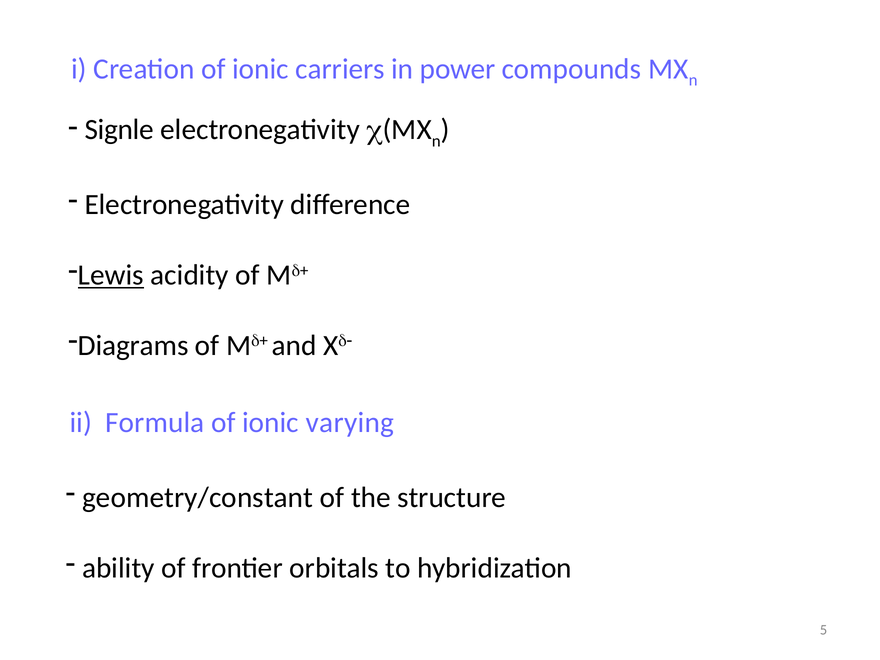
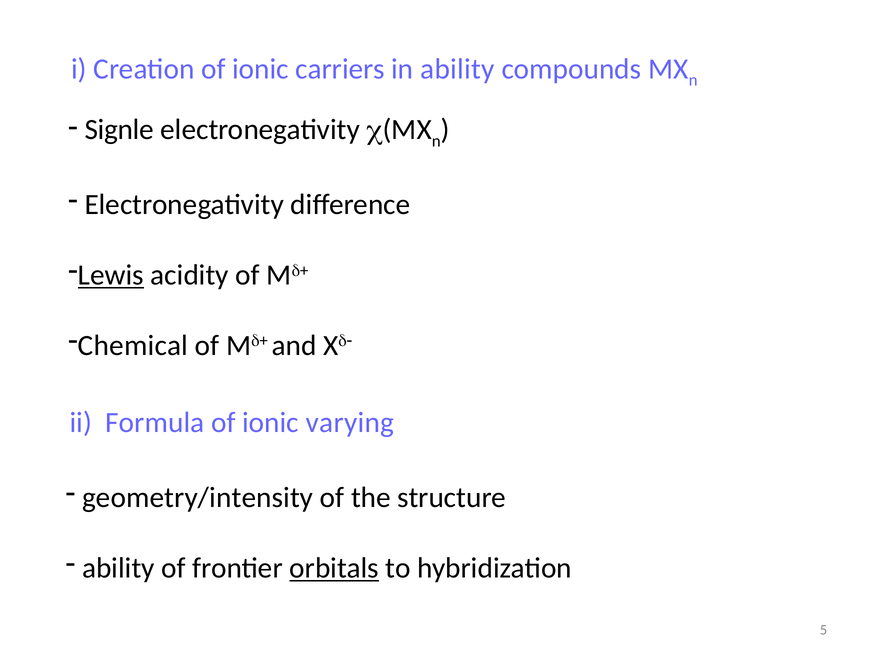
in power: power -> ability (457, 69)
Diagrams: Diagrams -> Chemical (133, 346)
geometry/constant: geometry/constant -> geometry/intensity (198, 498)
orbitals underline: none -> present (334, 568)
